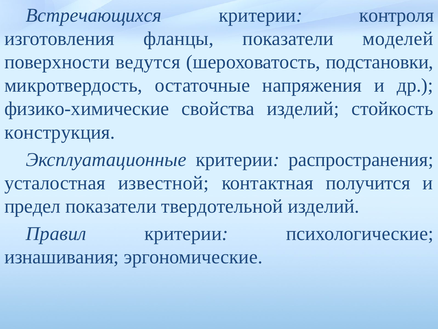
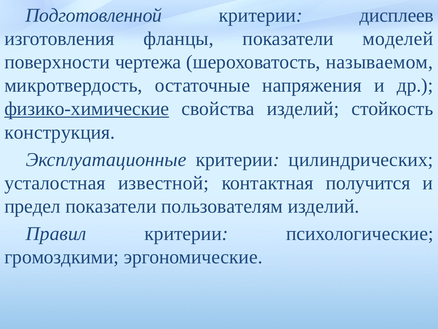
Встречающихся: Встречающихся -> Подготовленной (94, 15)
контроля: контроля -> дисплеев (397, 15)
ведутся: ведутся -> чертежа (148, 62)
подстановки: подстановки -> называемом (379, 62)
физико-химические underline: none -> present (87, 109)
распространения: распространения -> цилиндрических (361, 159)
твердотельной: твердотельной -> пользователям (222, 206)
изнашивания: изнашивания -> громоздкими (62, 257)
